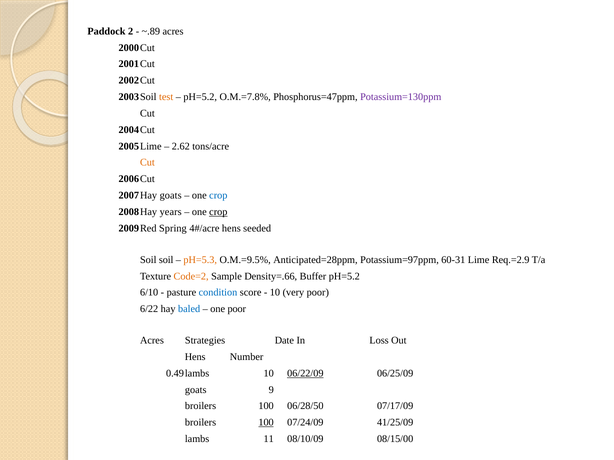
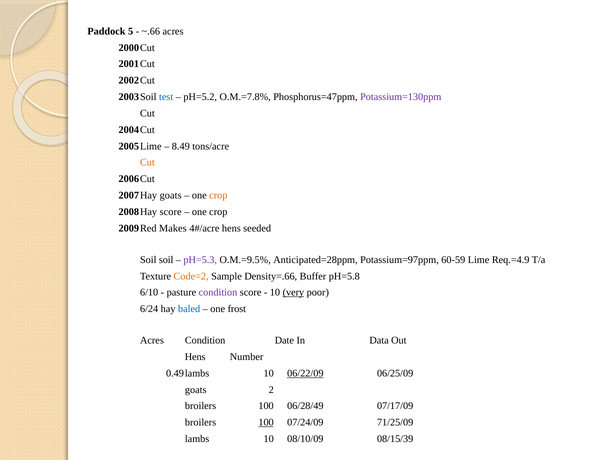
2: 2 -> 5 (131, 31)
~.89: ~.89 -> ~.66 (151, 31)
test colour: orange -> blue (166, 97)
2.62: 2.62 -> 8.49 (181, 146)
crop colour: blue -> orange (218, 196)
years: years -> score (171, 212)
crop underline: present -> none (218, 212)
Spring: Spring -> Makes (173, 229)
pH=5.3 colour: orange -> purple (200, 260)
60-31: 60-31 -> 60-59 (453, 260)
Req.=2.9: Req.=2.9 -> Req.=4.9 (511, 260)
Buffer pH=5.2: pH=5.2 -> pH=5.8 (344, 276)
condition colour: blue -> purple (218, 293)
very underline: none -> present (293, 293)
6/22: 6/22 -> 6/24 (149, 309)
one poor: poor -> frost (237, 309)
Acres Strategies: Strategies -> Condition (205, 341)
Loss: Loss -> Data (379, 341)
9: 9 -> 2 (271, 390)
06/28/50: 06/28/50 -> 06/28/49 (305, 407)
41/25/09: 41/25/09 -> 71/25/09 (395, 423)
lambs 11: 11 -> 10 (269, 439)
08/15/00: 08/15/00 -> 08/15/39 (395, 439)
